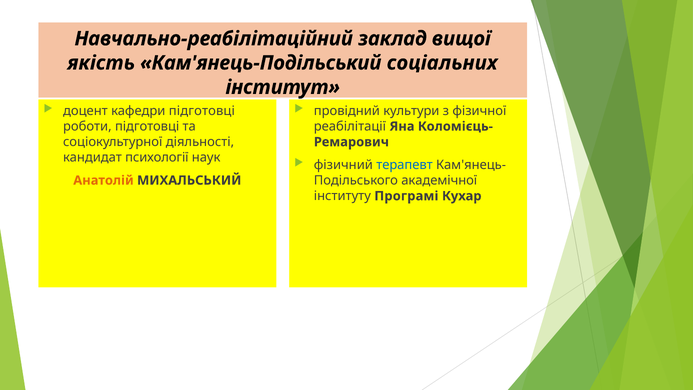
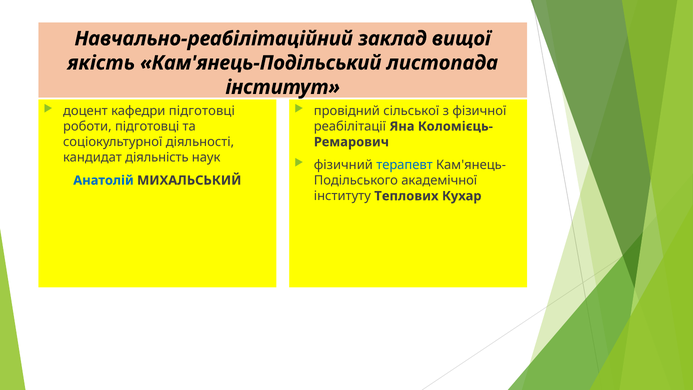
соціальних: соціальних -> листопада (442, 63)
культури: культури -> сільської (411, 111)
психології: психології -> діяльність (157, 158)
Анатолій colour: orange -> blue (103, 180)
Програмі: Програмі -> Теплових (406, 196)
